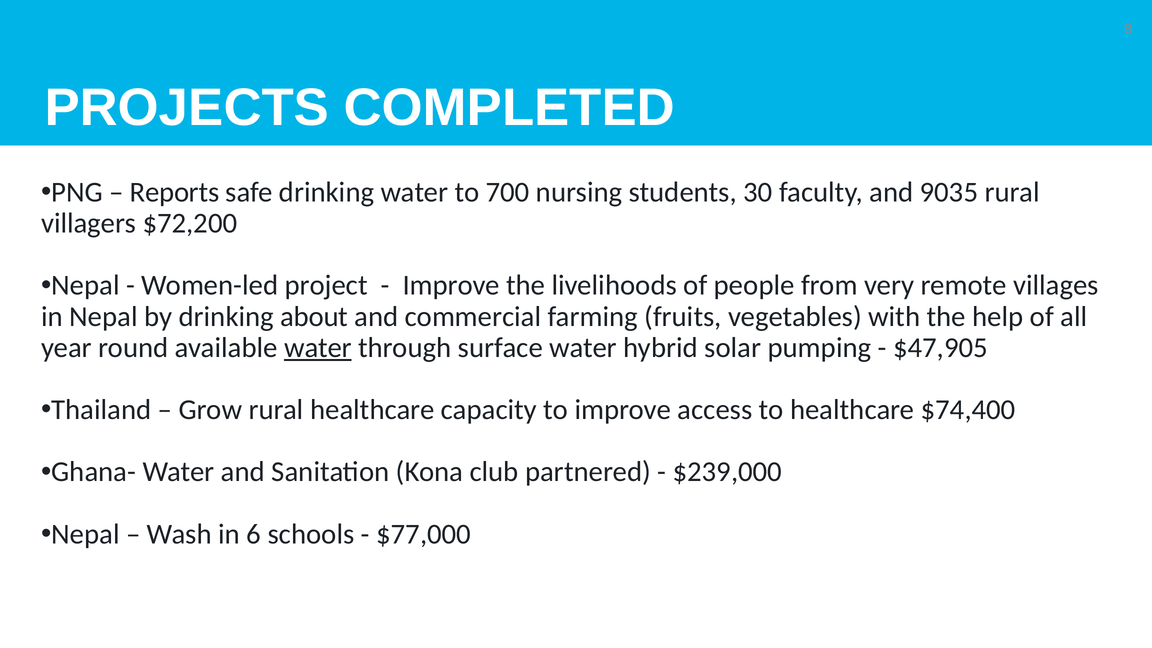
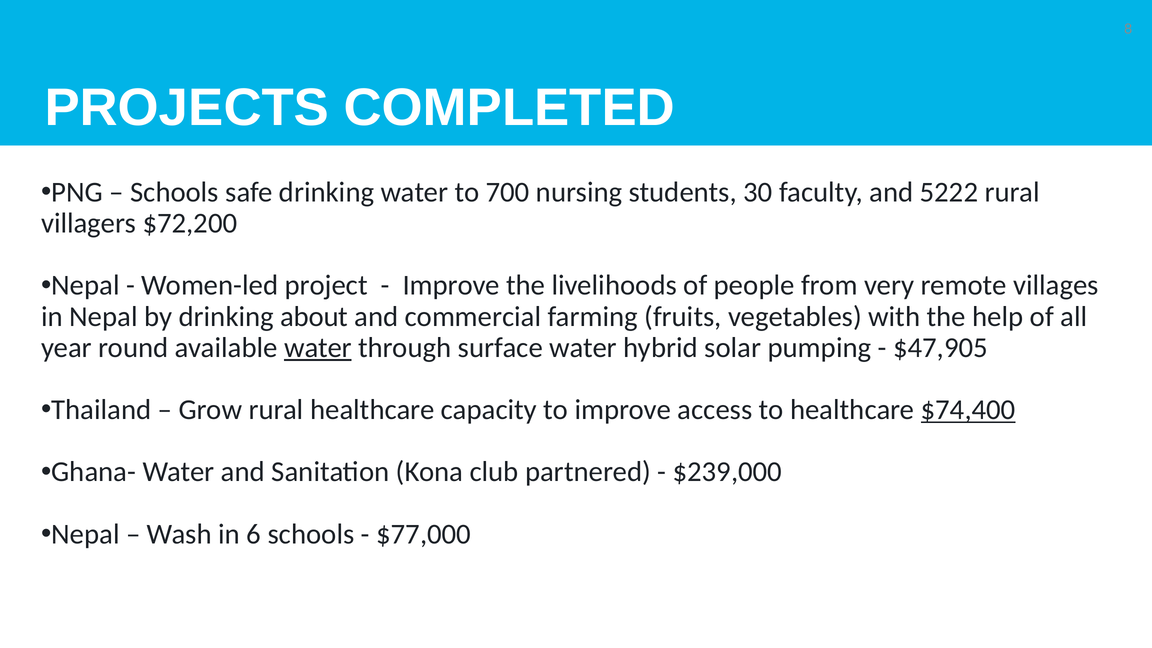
Reports: Reports -> Schools (174, 192)
9035: 9035 -> 5222 (949, 192)
$74,400 underline: none -> present (968, 410)
